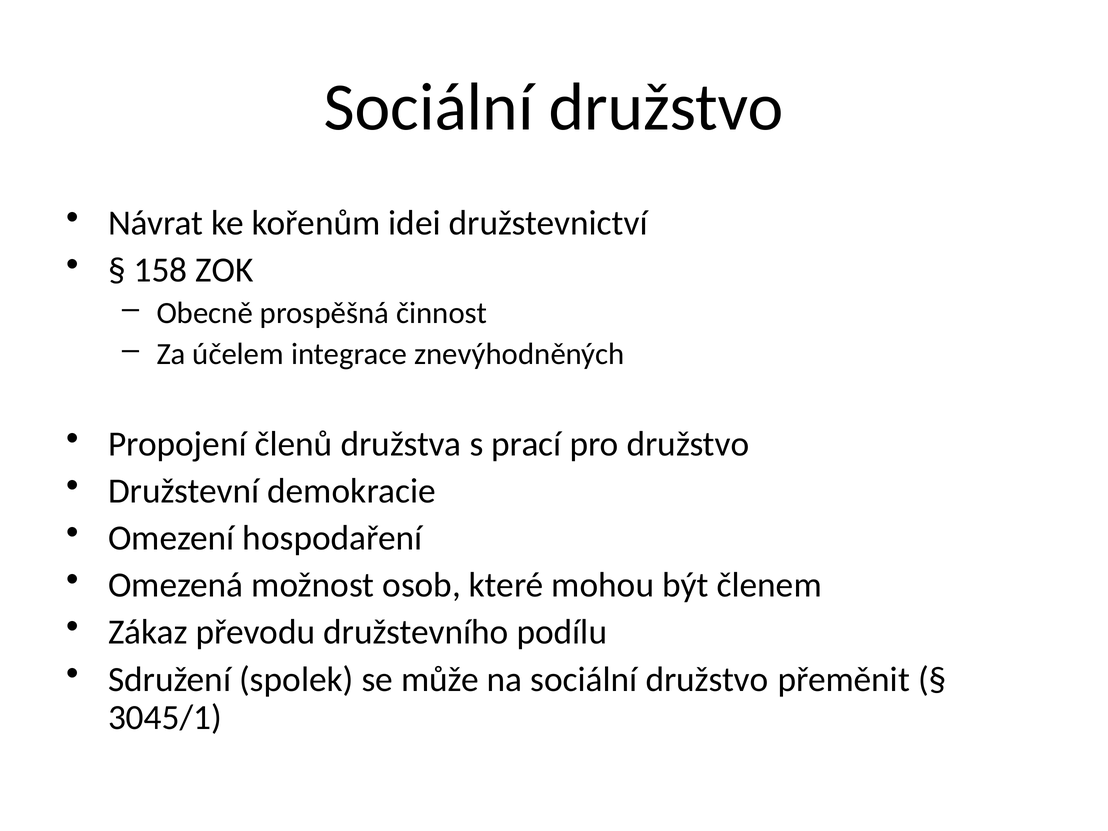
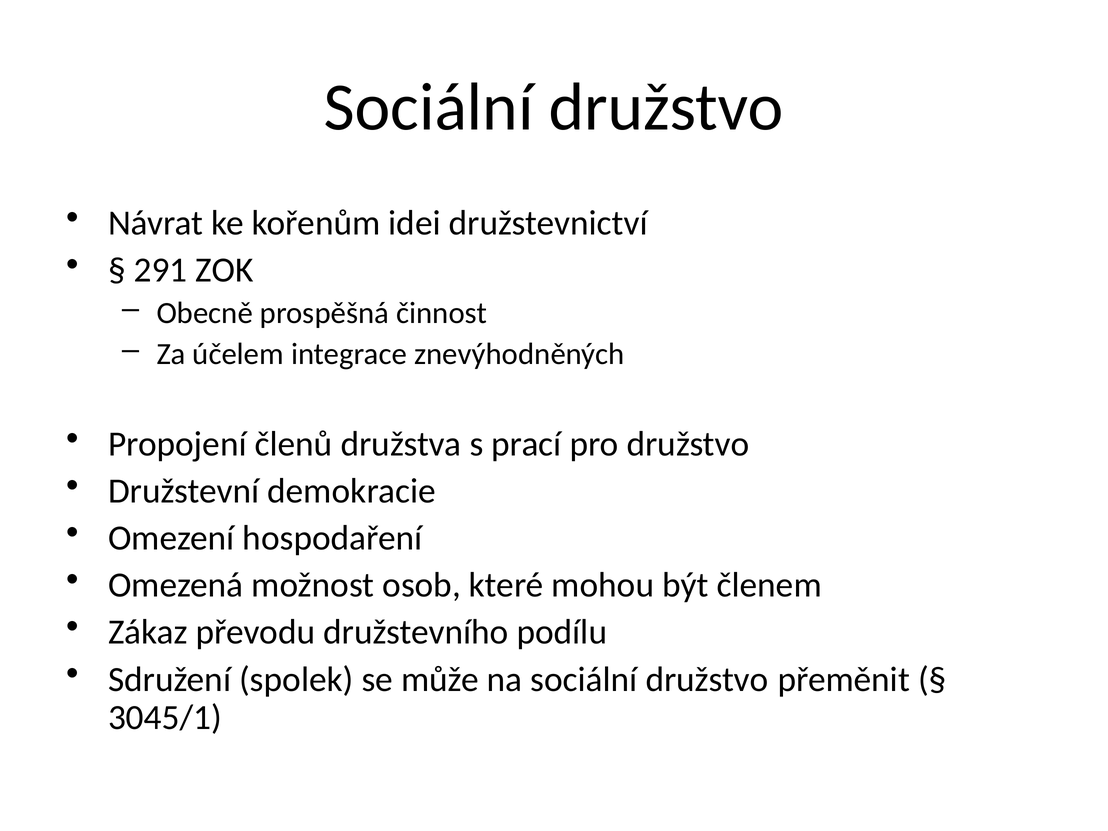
158: 158 -> 291 (160, 270)
